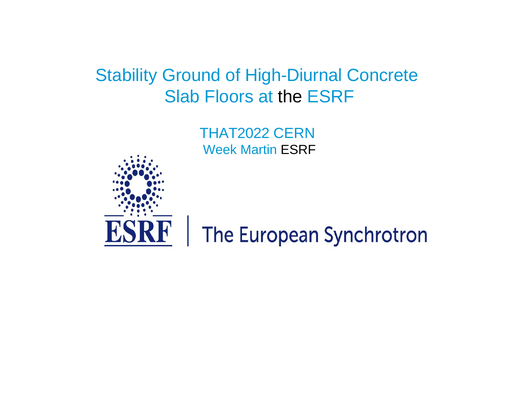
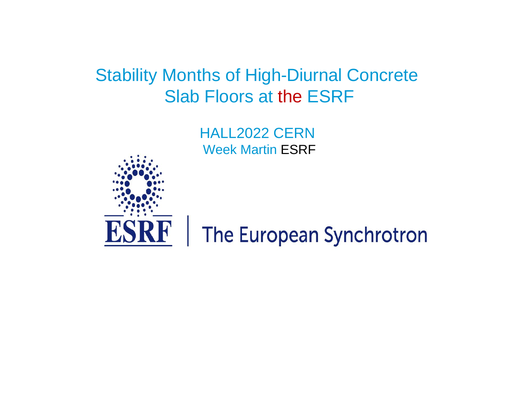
Ground: Ground -> Months (191, 75)
the colour: black -> red (290, 97)
THAT2022: THAT2022 -> HALL2022 (234, 133)
